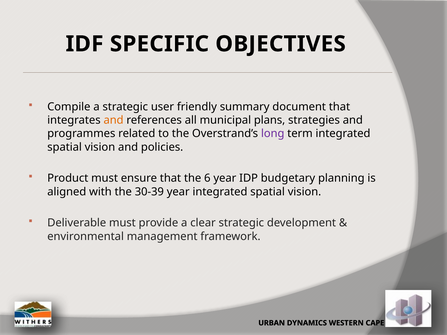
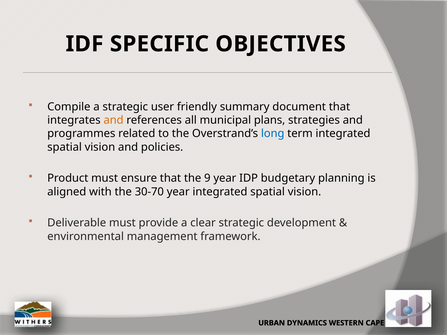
long colour: purple -> blue (273, 134)
6: 6 -> 9 (207, 178)
30-39: 30-39 -> 30-70 (149, 192)
